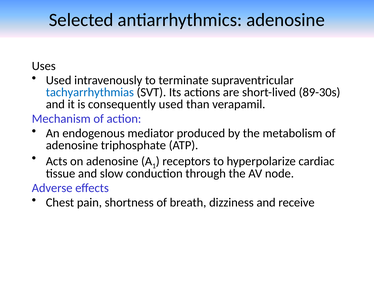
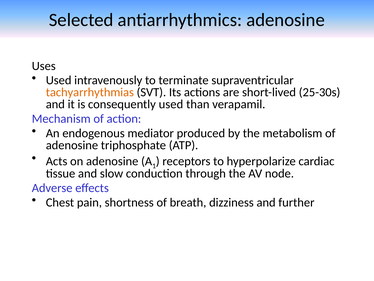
tachyarrhythmias colour: blue -> orange (90, 92)
89-30s: 89-30s -> 25-30s (320, 92)
receive: receive -> further (296, 202)
